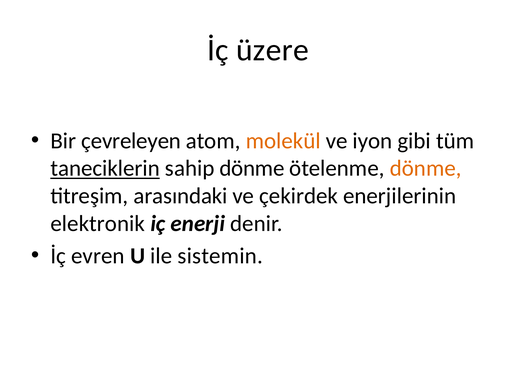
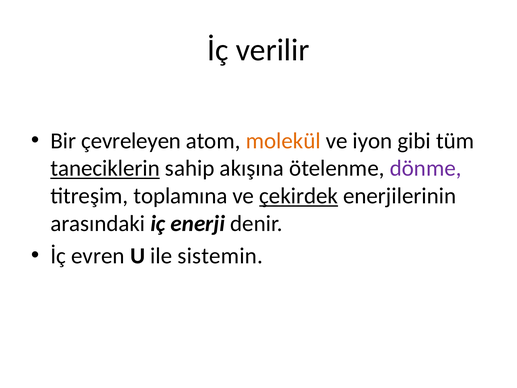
üzere: üzere -> verilir (273, 50)
sahip dönme: dönme -> akışına (252, 168)
dönme colour: orange -> purple (426, 168)
arasındaki: arasındaki -> toplamına (180, 196)
çekirdek underline: none -> present (299, 196)
elektronik: elektronik -> arasındaki (98, 223)
